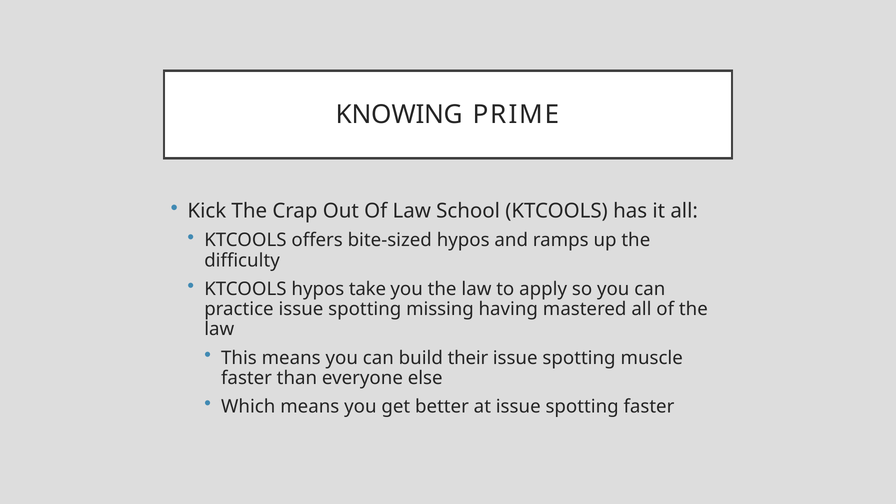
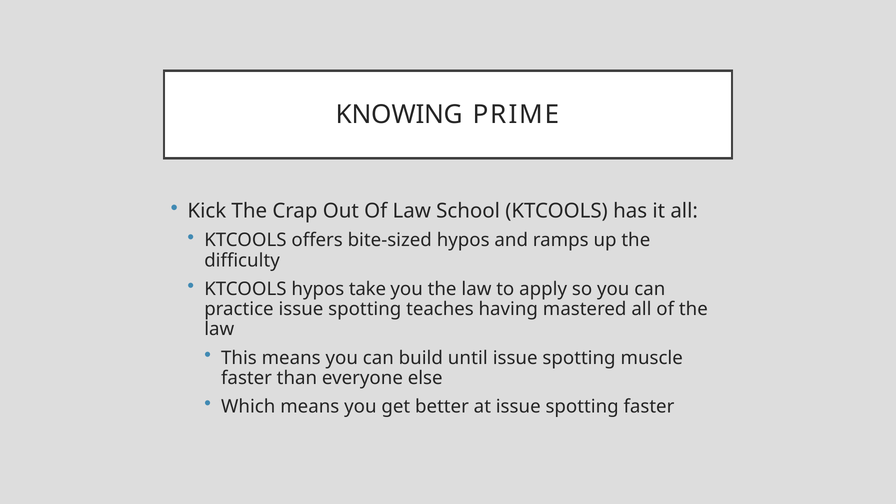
missing: missing -> teaches (440, 309)
their: their -> until (468, 358)
